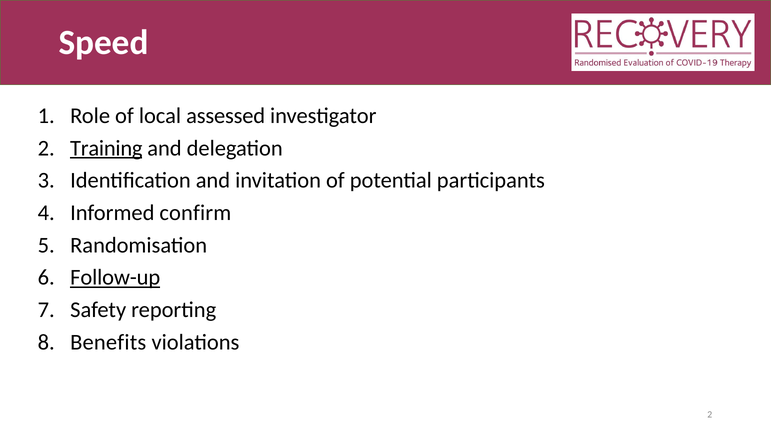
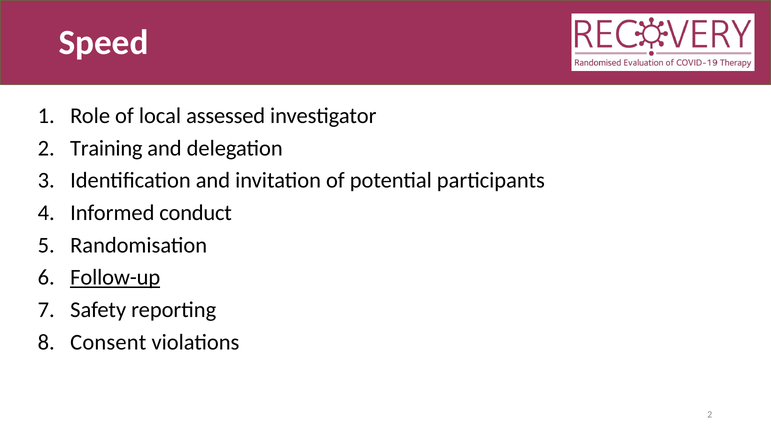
Training underline: present -> none (106, 148)
confirm: confirm -> conduct (196, 213)
Benefits: Benefits -> Consent (108, 342)
